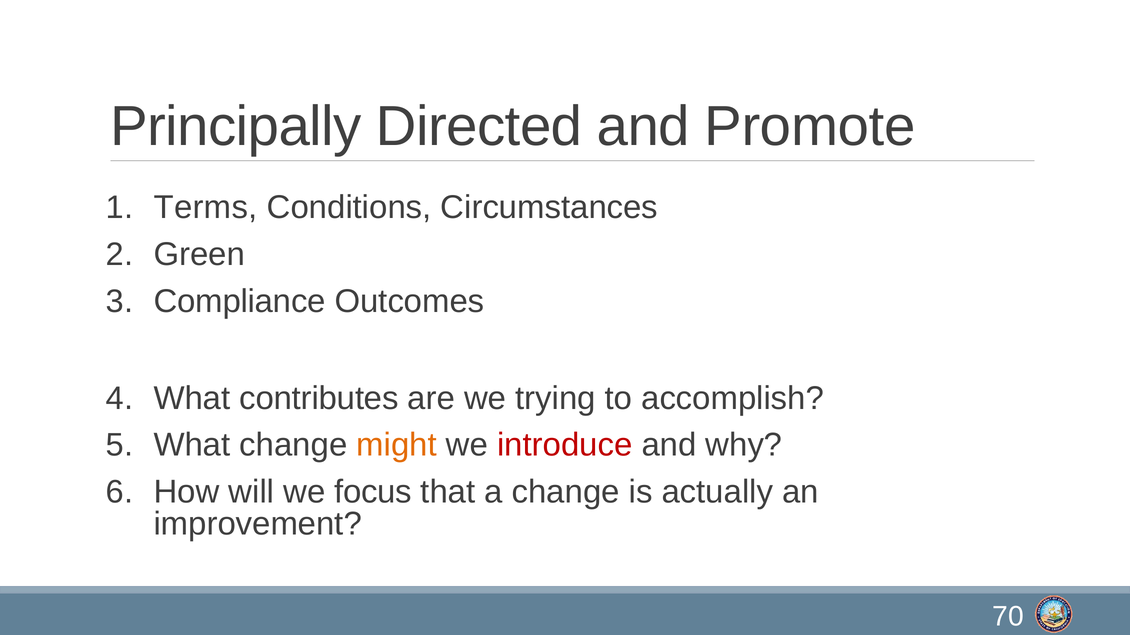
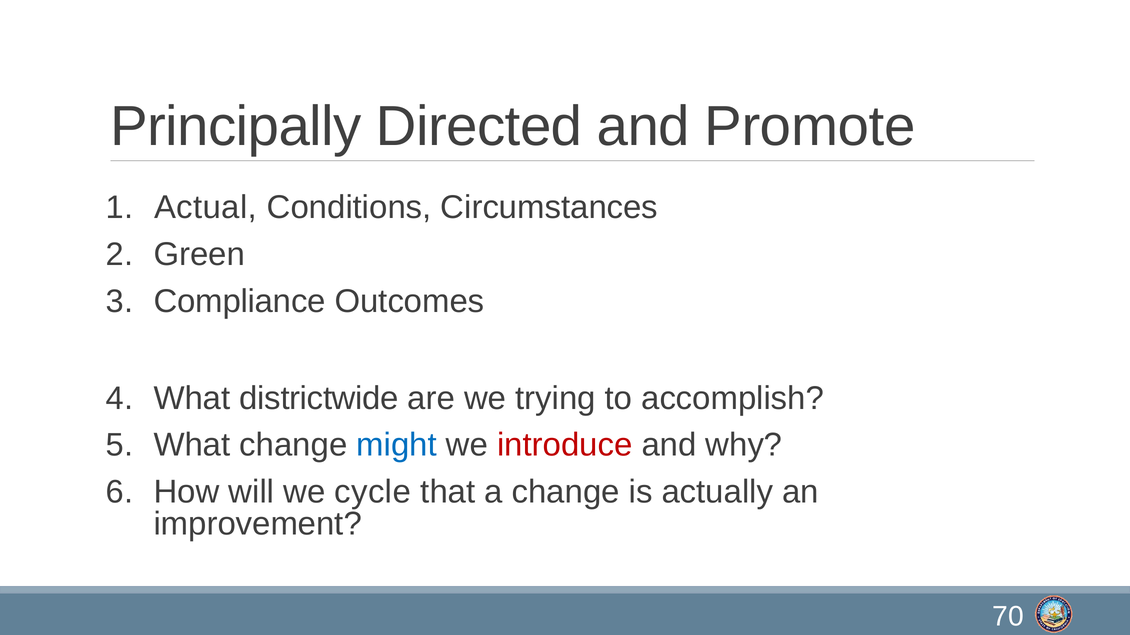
Terms: Terms -> Actual (206, 208)
contributes: contributes -> districtwide (319, 399)
might colour: orange -> blue (397, 445)
focus: focus -> cycle (373, 492)
